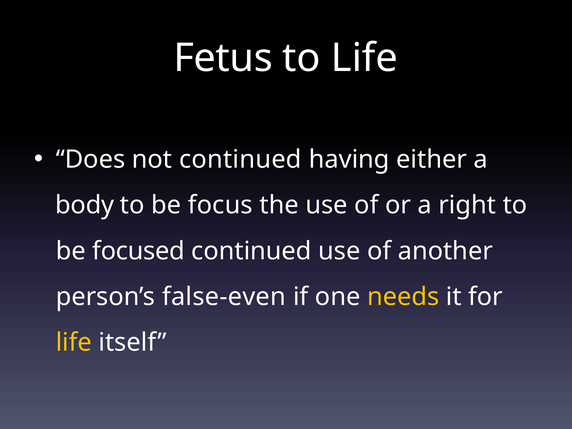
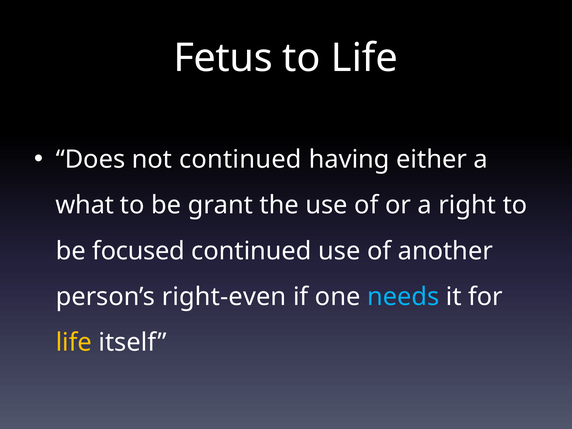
body: body -> what (85, 205)
focus: focus -> grant (220, 205)
false-even: false-even -> right-even (224, 297)
needs colour: yellow -> light blue (403, 297)
